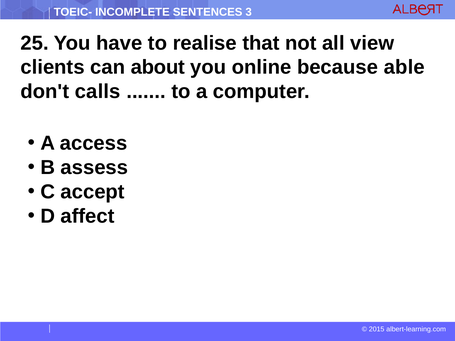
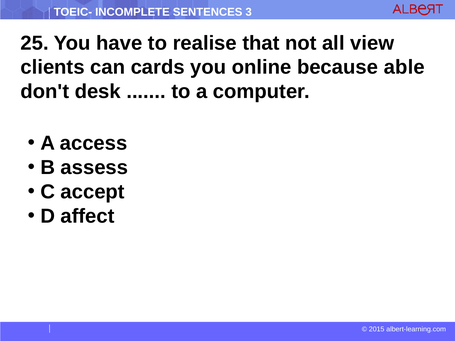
about: about -> cards (158, 67)
calls: calls -> desk (98, 92)
